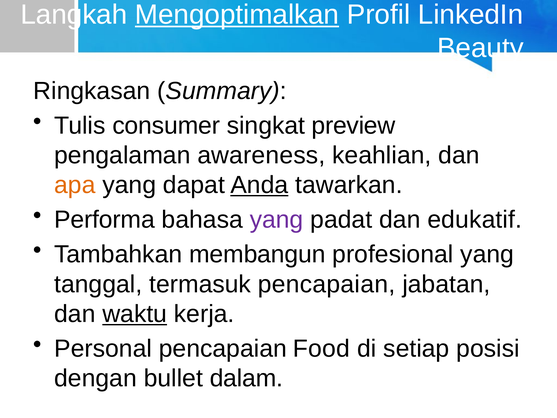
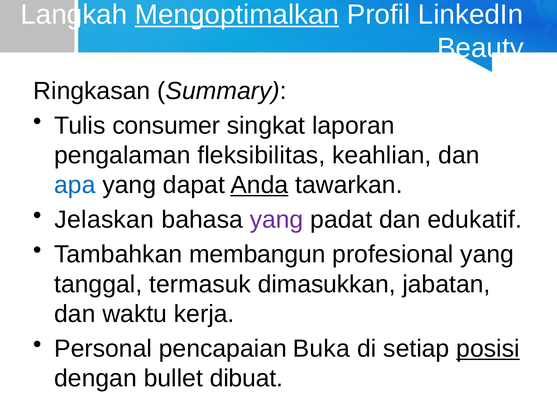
preview: preview -> laporan (353, 126)
awareness: awareness -> fleksibilitas (261, 155)
apa colour: orange -> blue (75, 185)
Performa: Performa -> Jelaskan (104, 220)
termasuk pencapaian: pencapaian -> dimasukkan (327, 284)
waktu underline: present -> none (135, 314)
Food: Food -> Buka (321, 348)
posisi underline: none -> present (488, 348)
dalam: dalam -> dibuat (246, 378)
